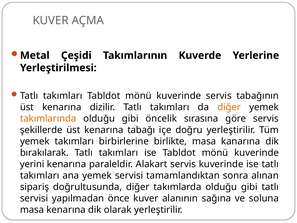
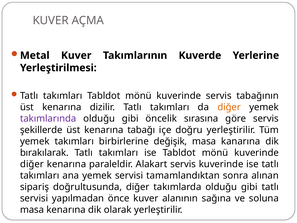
Metal Çeşidi: Çeşidi -> Kuver (76, 55)
takımlarında colour: orange -> purple (48, 119)
birlikte: birlikte -> değişik (170, 141)
yerini: yerini -> diğer (32, 164)
